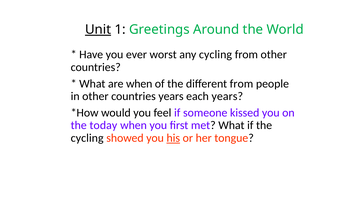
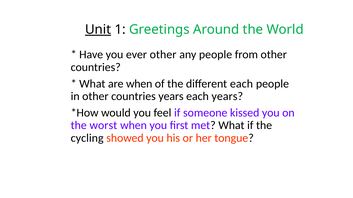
ever worst: worst -> other (163, 55)
any cycling: cycling -> people (216, 55)
different from: from -> each (241, 84)
today: today -> worst (103, 126)
his underline: present -> none (173, 138)
